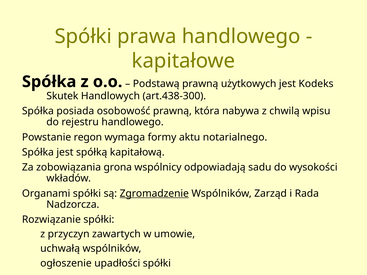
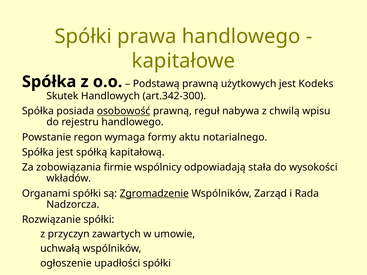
art.438-300: art.438-300 -> art.342-300 (174, 96)
osobowość underline: none -> present (124, 111)
która: która -> reguł (207, 111)
grona: grona -> firmie (118, 167)
sadu: sadu -> stała (260, 167)
